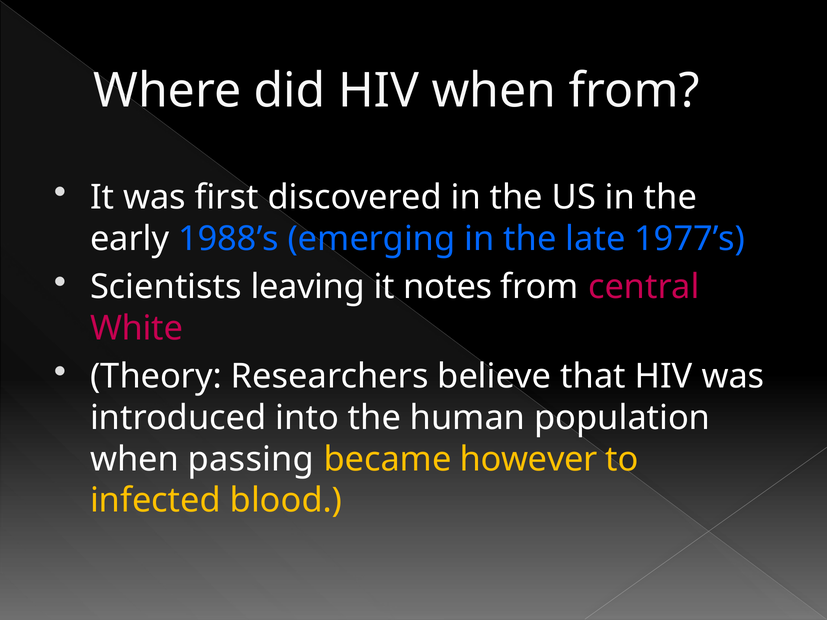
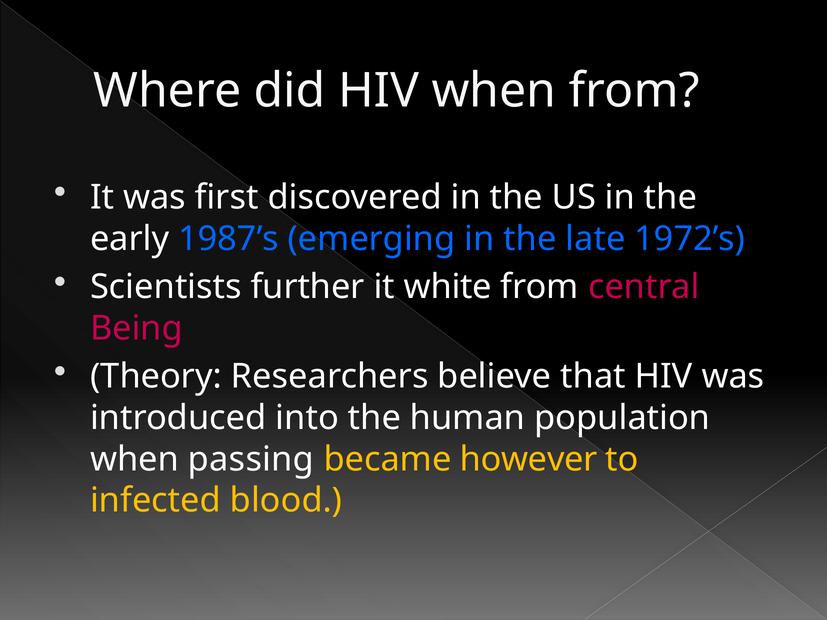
1988’s: 1988’s -> 1987’s (229, 239)
1977’s: 1977’s -> 1972’s (690, 239)
leaving: leaving -> further (308, 287)
notes: notes -> white (448, 287)
White: White -> Being (136, 328)
